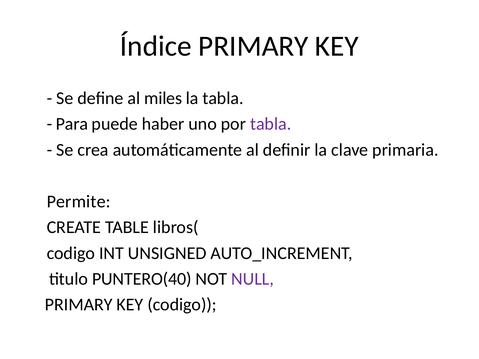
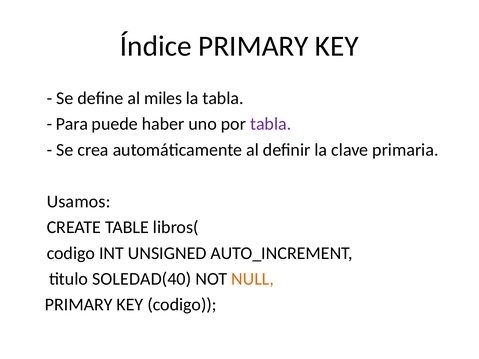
Permite: Permite -> Usamos (79, 202)
PUNTERO(40: PUNTERO(40 -> SOLEDAD(40 (142, 279)
NULL colour: purple -> orange (253, 279)
